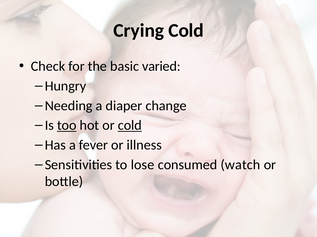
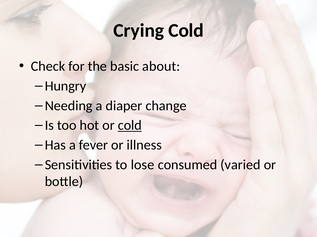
varied: varied -> about (161, 67)
too underline: present -> none (67, 126)
watch: watch -> varied (240, 165)
